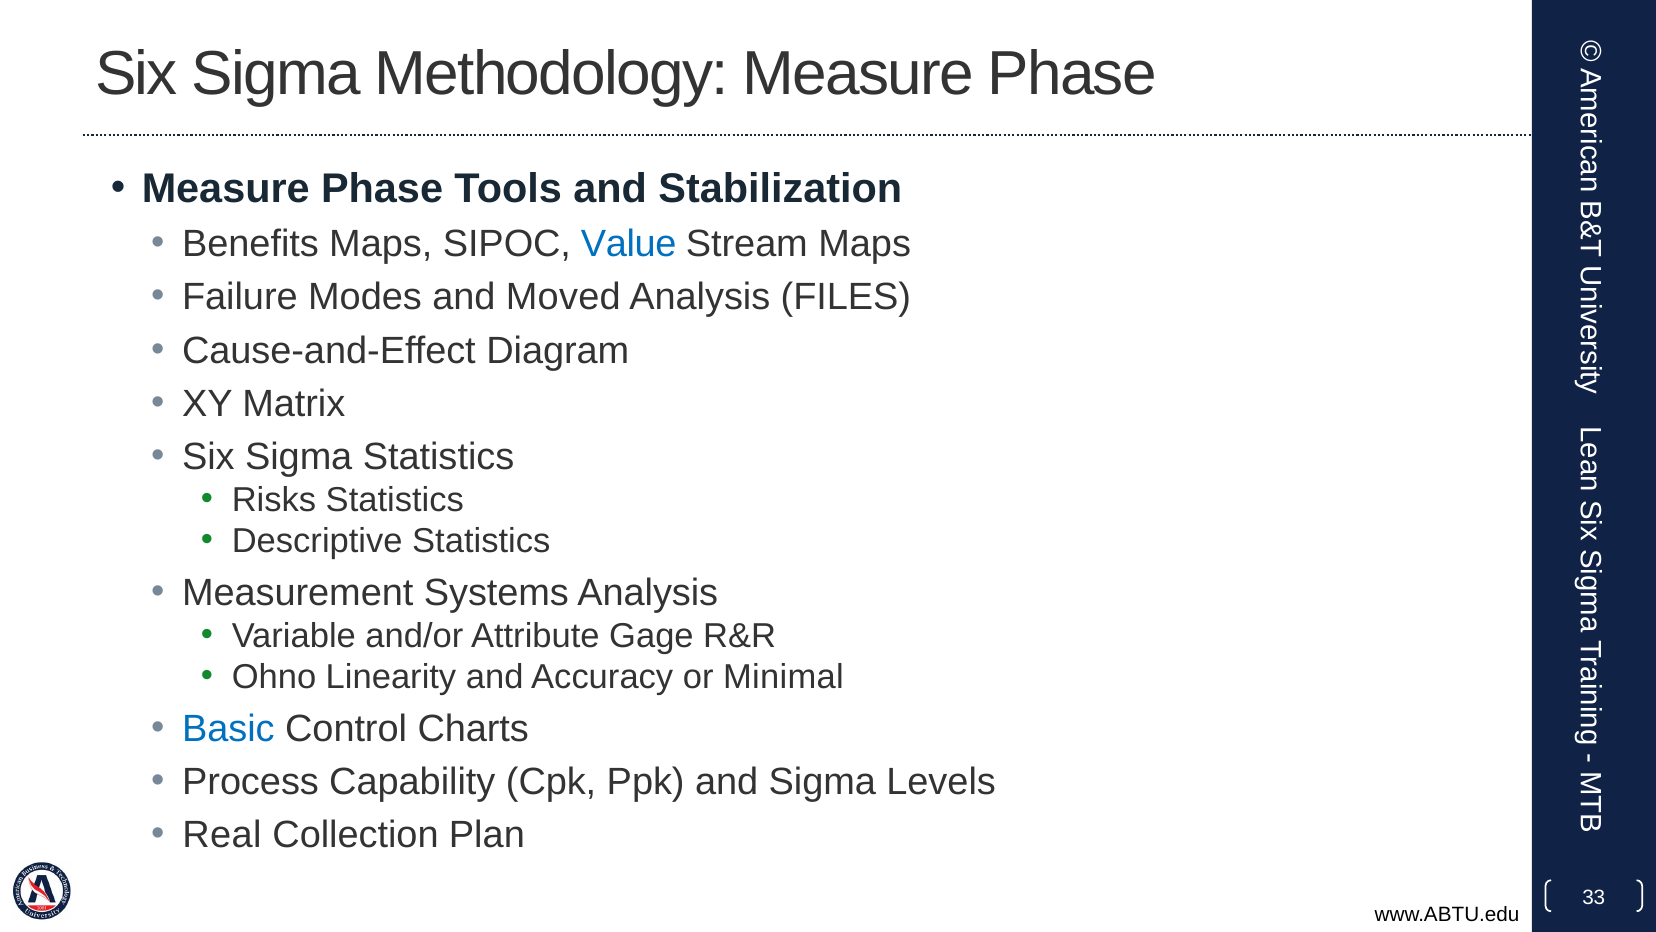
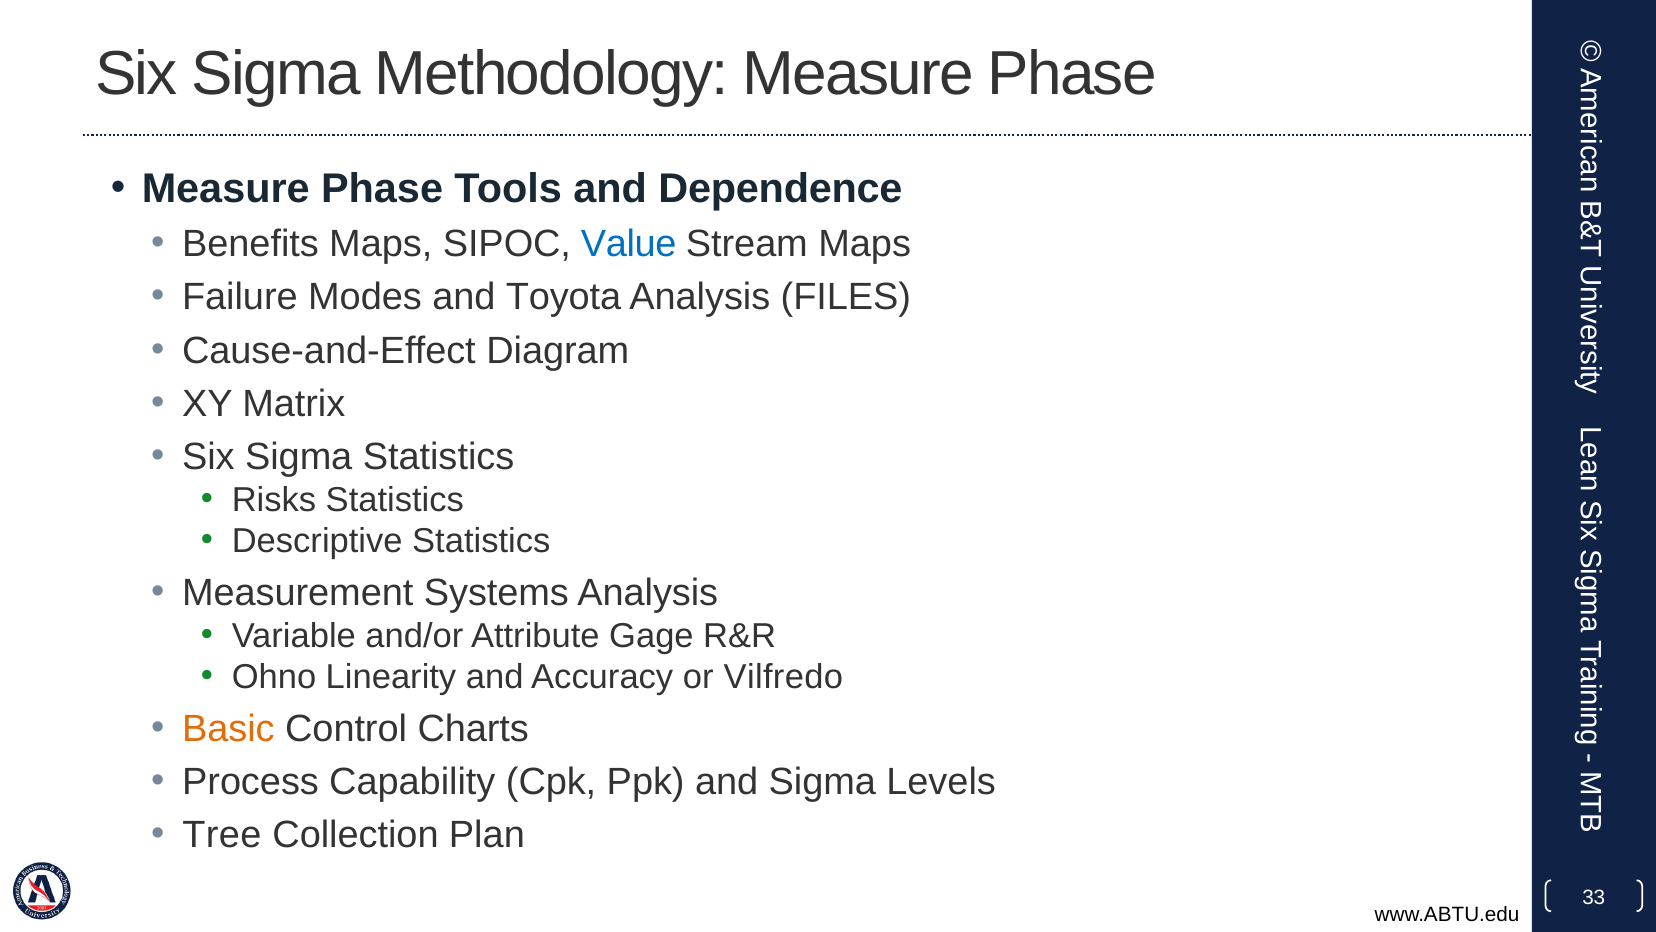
Stabilization: Stabilization -> Dependence (780, 189)
Moved: Moved -> Toyota (564, 297)
Minimal: Minimal -> Vilfredo (783, 677)
Basic colour: blue -> orange (228, 728)
Real: Real -> Tree (222, 835)
